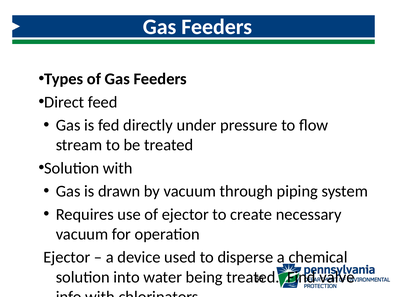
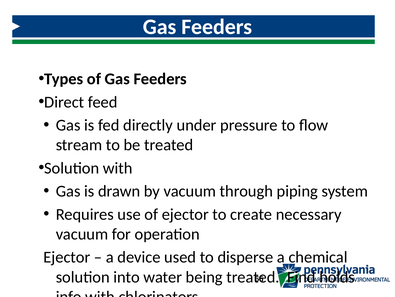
valve: valve -> holds (337, 276)
